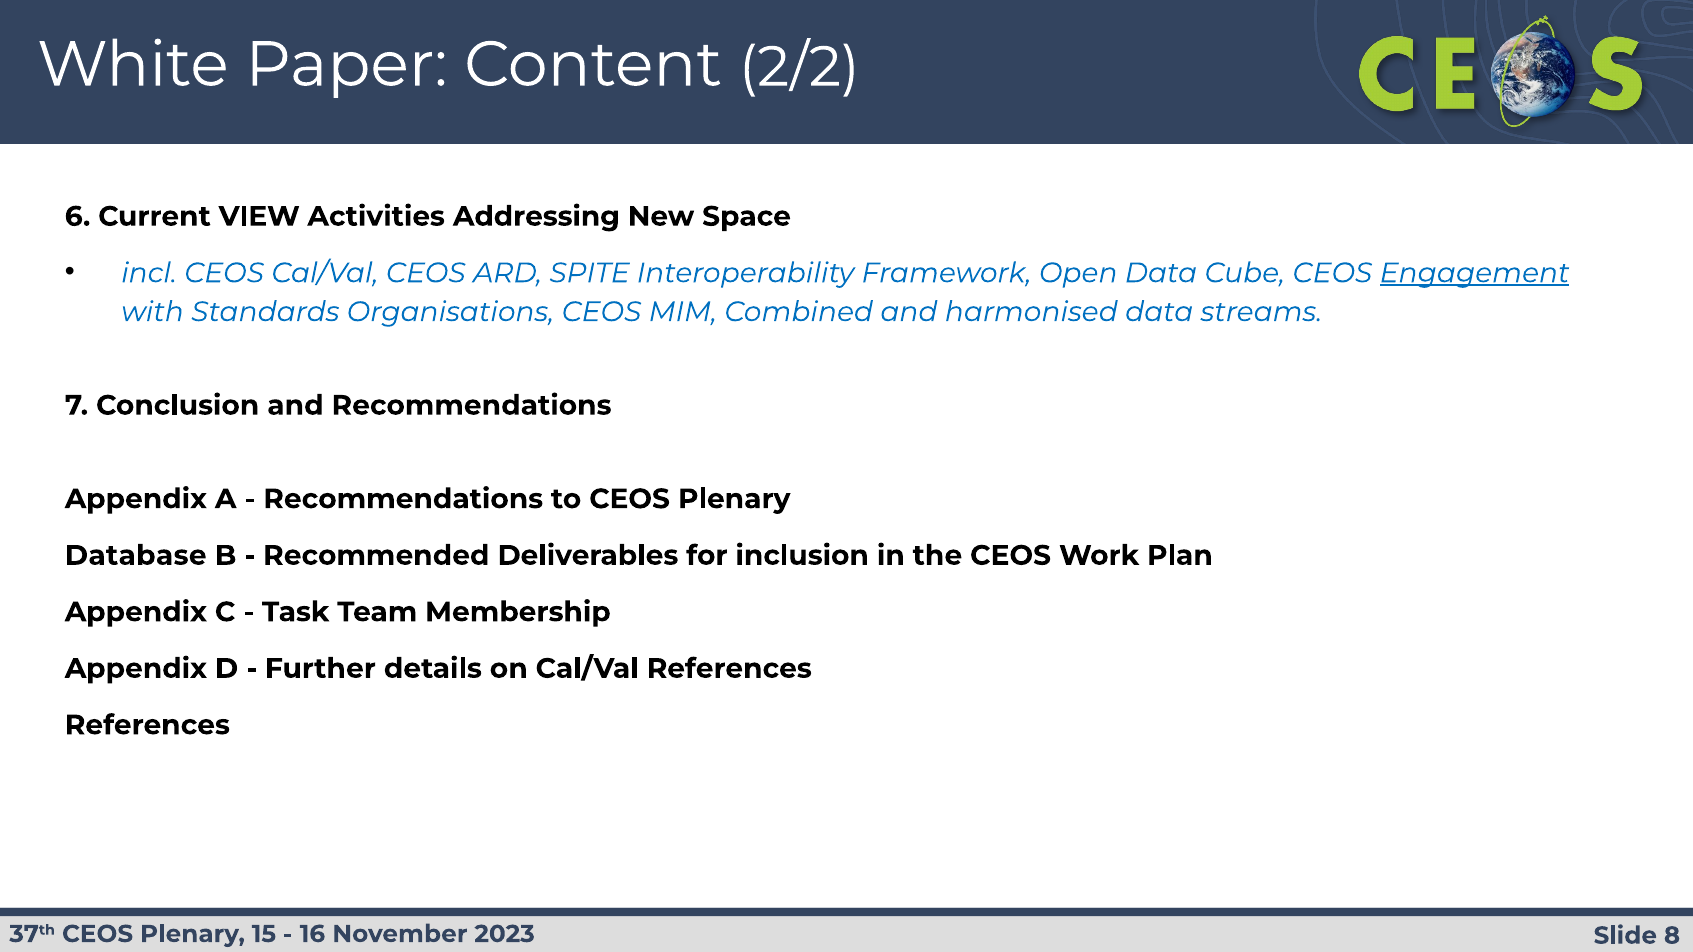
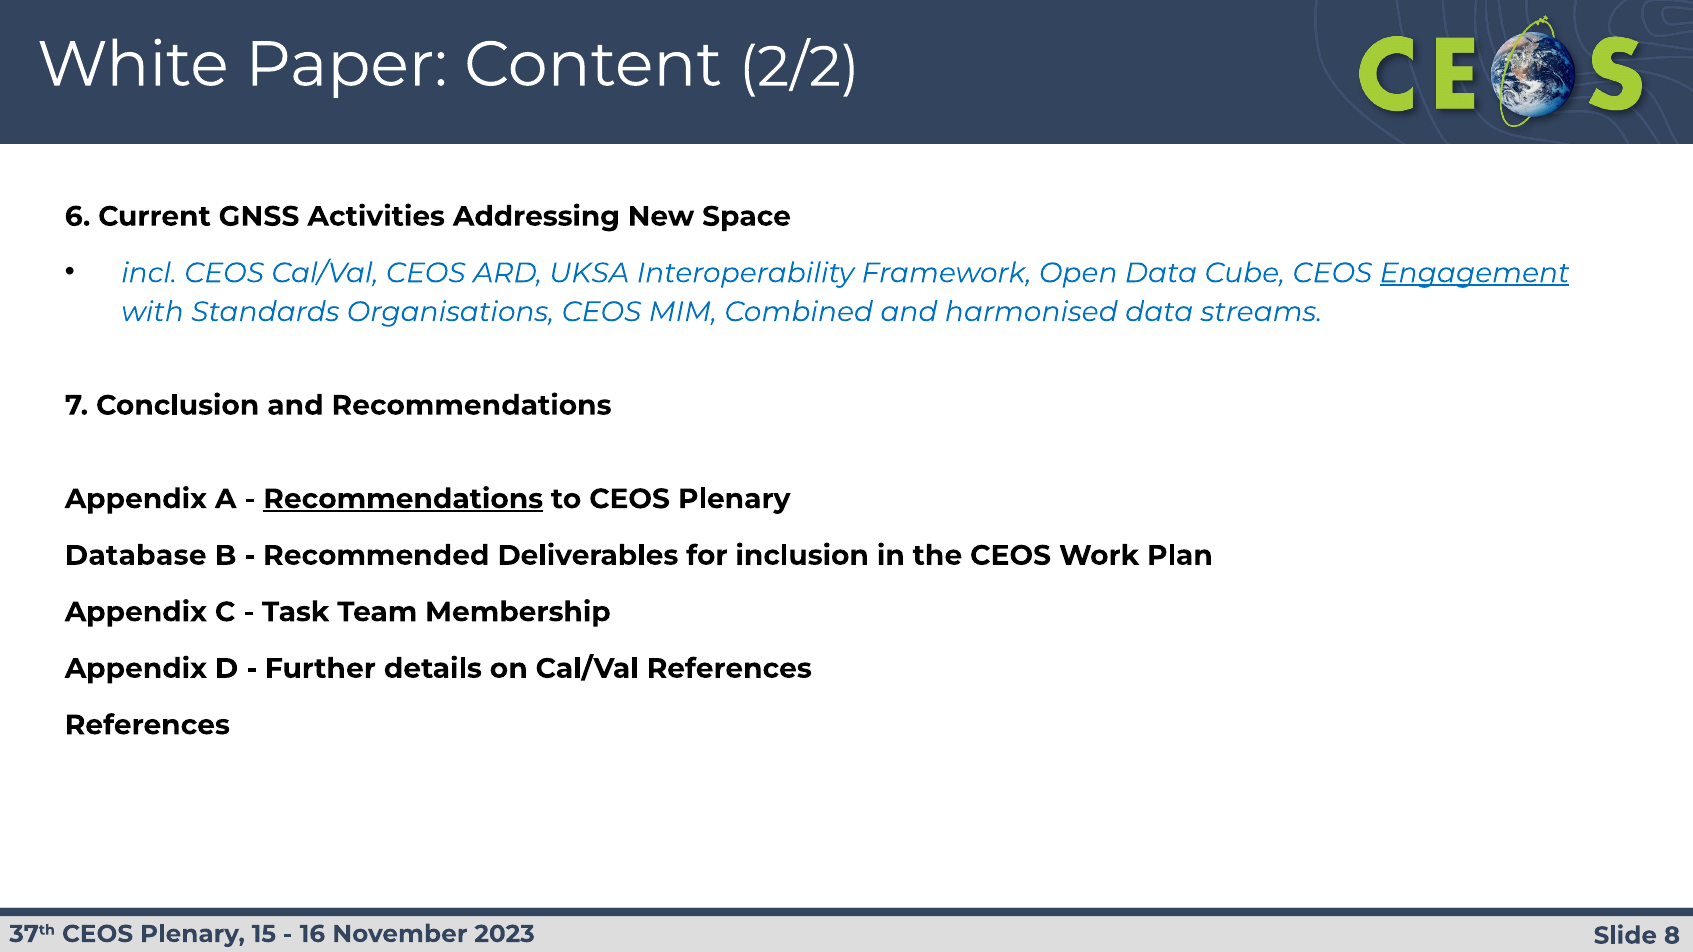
VIEW: VIEW -> GNSS (259, 216)
SPITE: SPITE -> UKSA (589, 273)
Recommendations underline: none -> present (403, 499)
